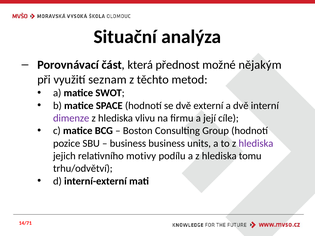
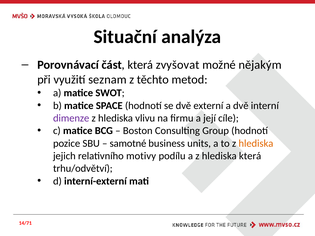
přednost: přednost -> zvyšovat (178, 65)
business: business -> samotné (128, 143)
hlediska colour: purple -> orange (256, 143)
hlediska tomu: tomu -> která (250, 156)
